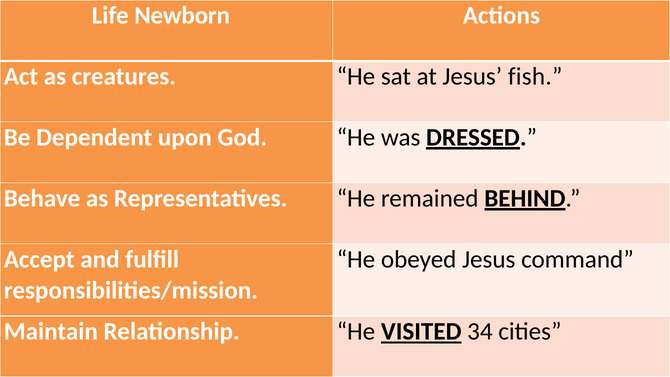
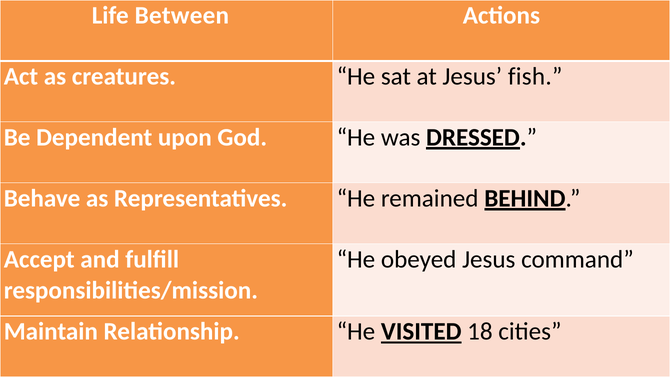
Newborn: Newborn -> Between (182, 16)
34: 34 -> 18 (480, 332)
